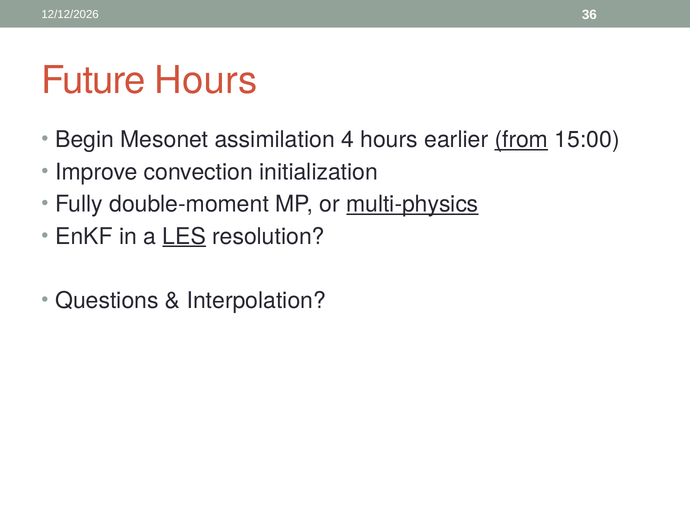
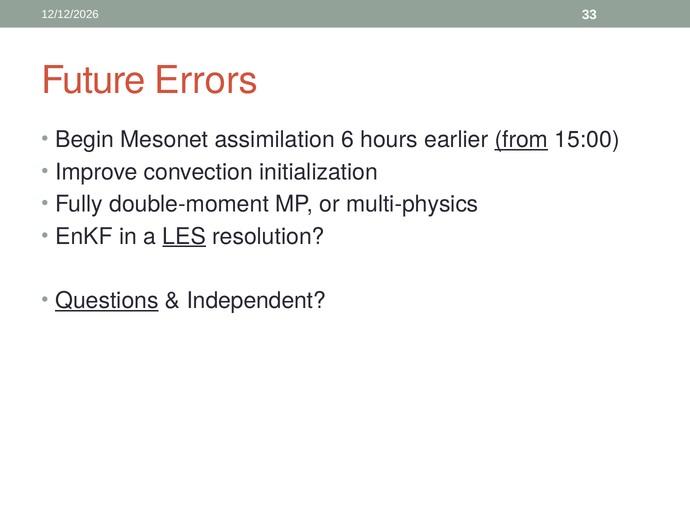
36: 36 -> 33 (589, 15)
Future Hours: Hours -> Errors (206, 80)
4: 4 -> 6 (348, 140)
multi-physics underline: present -> none (412, 204)
Questions underline: none -> present (107, 301)
Interpolation: Interpolation -> Independent (256, 301)
